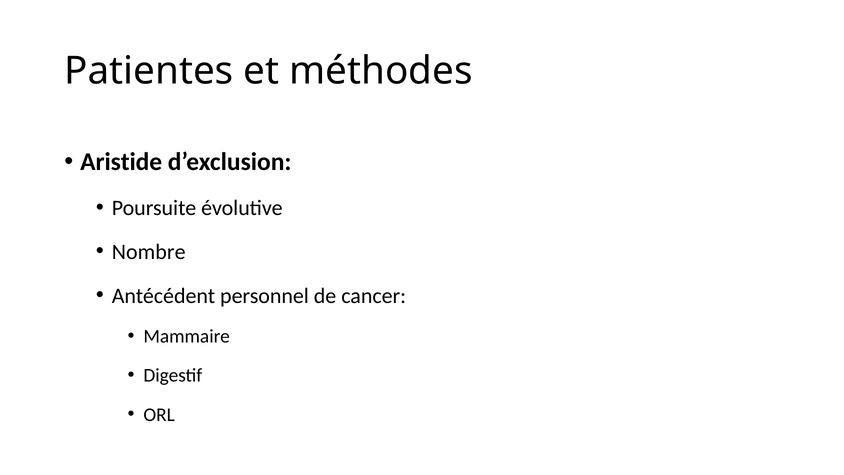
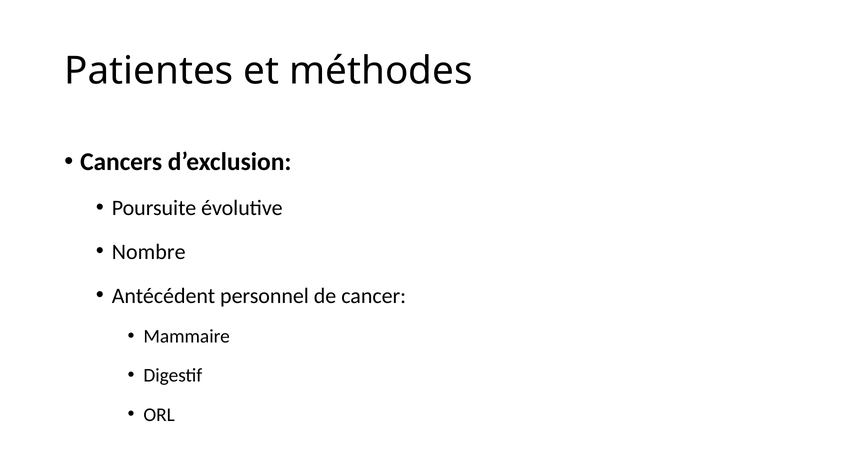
Aristide: Aristide -> Cancers (121, 162)
